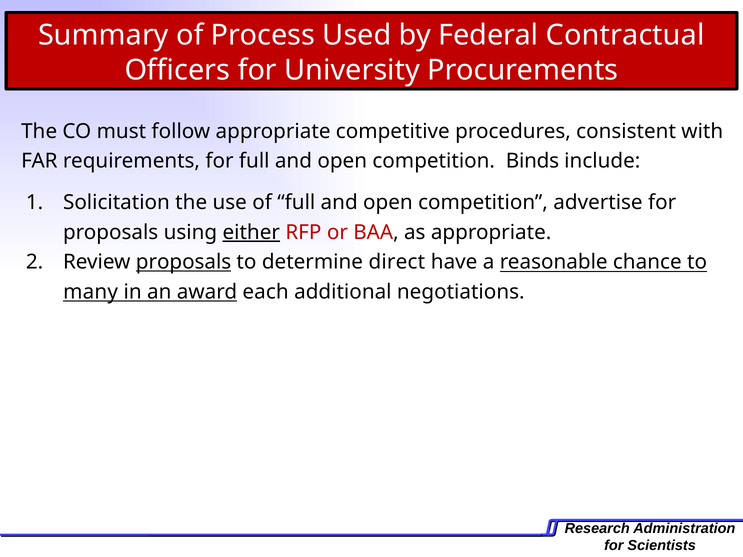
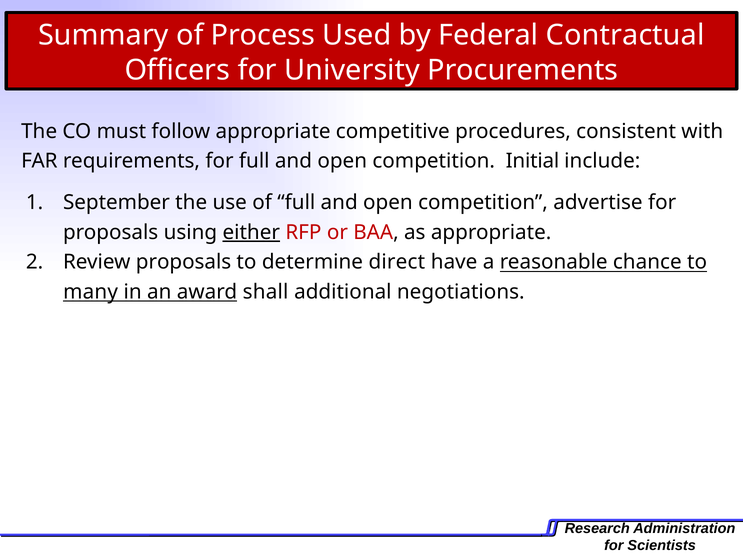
Binds: Binds -> Initial (532, 161)
Solicitation: Solicitation -> September (116, 203)
proposals underline: present -> none (184, 262)
each: each -> shall (266, 292)
